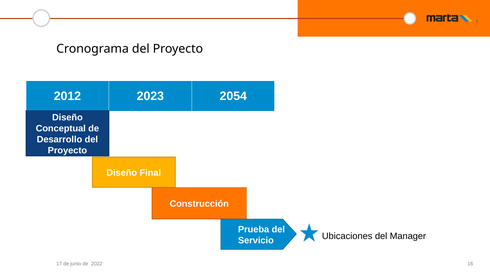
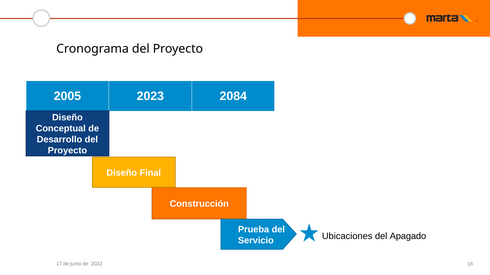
2012: 2012 -> 2005 (67, 96)
2054: 2054 -> 2084 (233, 96)
Manager: Manager -> Apagado (408, 237)
